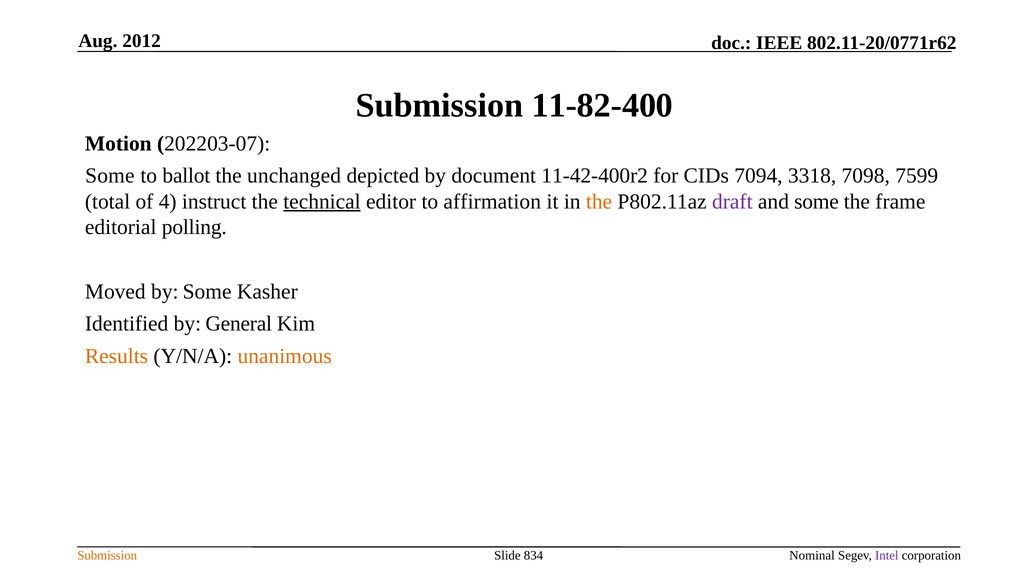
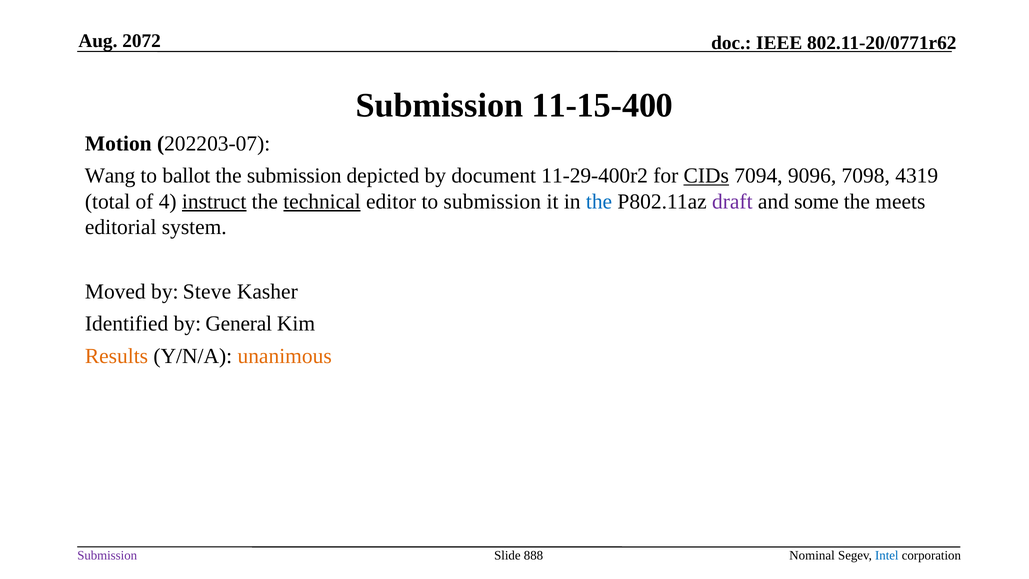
2012: 2012 -> 2072 (142, 41)
11-82-400: 11-82-400 -> 11-15-400 (602, 105)
Some: Some -> Wang (110, 176)
the unchanged: unchanged -> submission (294, 176)
11-42-400r2: 11-42-400r2 -> 11-29-400r2 (595, 176)
CIDs underline: none -> present (706, 176)
3318: 3318 -> 9096 (812, 176)
7599: 7599 -> 4319 (917, 176)
instruct underline: none -> present (214, 201)
to affirmation: affirmation -> submission (492, 201)
the colour: orange -> blue (599, 201)
frame: frame -> meets (900, 201)
polling: polling -> system (194, 227)
by Some: Some -> Steve (207, 292)
Submission colour: orange -> purple (107, 555)
834: 834 -> 888 (533, 555)
Intel colour: purple -> blue (887, 555)
